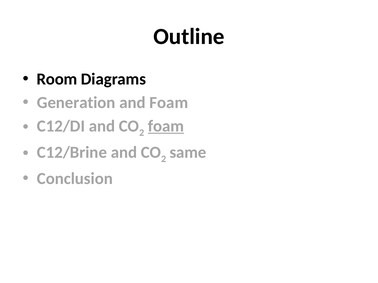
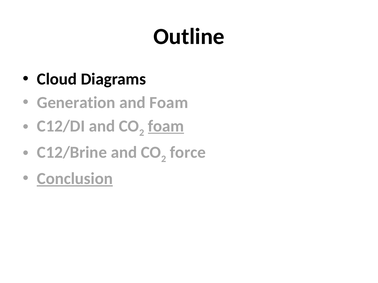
Room: Room -> Cloud (57, 79)
same: same -> force (188, 153)
Conclusion underline: none -> present (75, 179)
